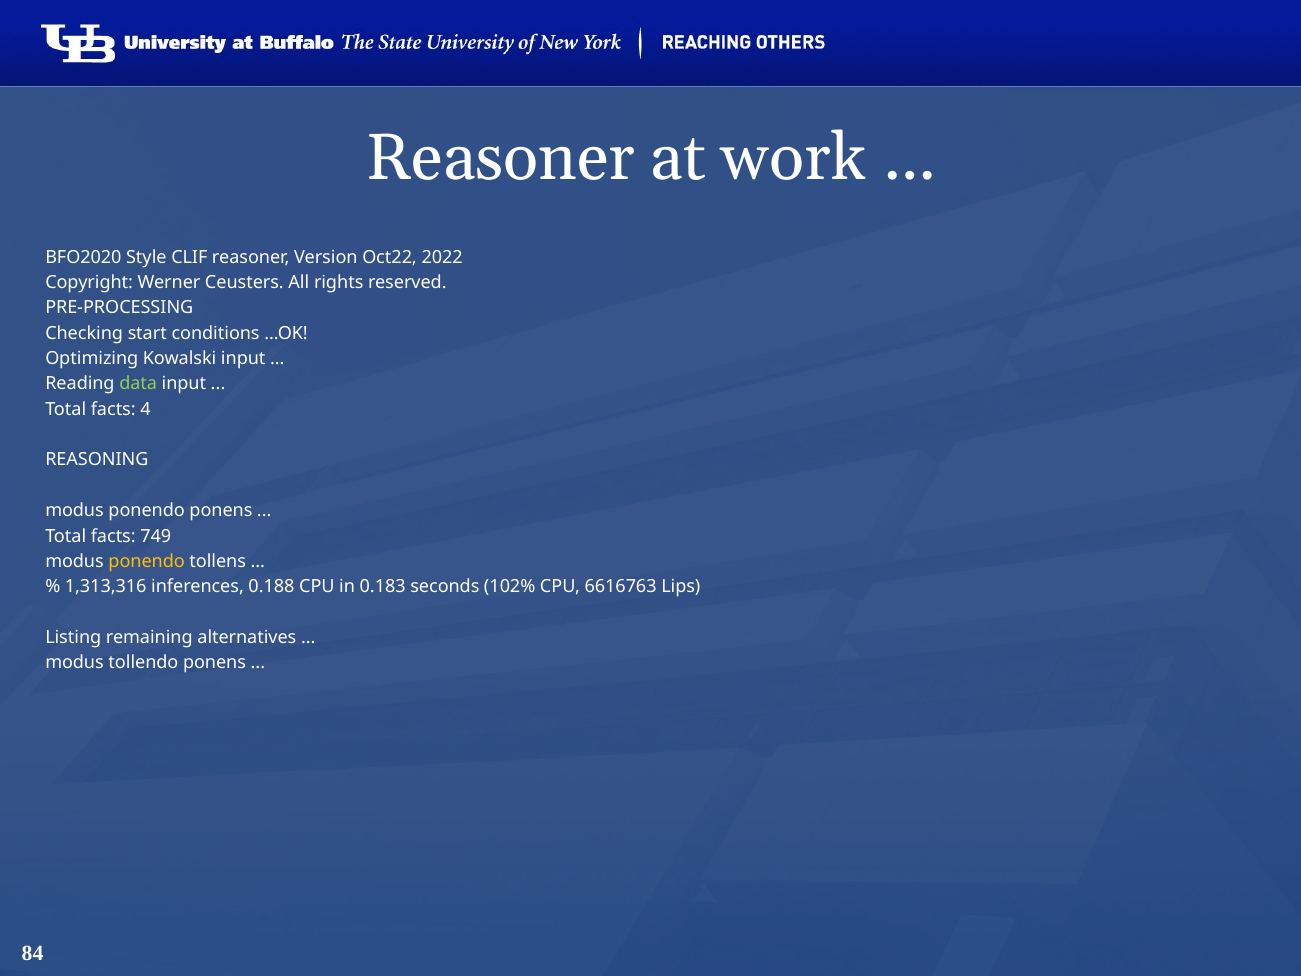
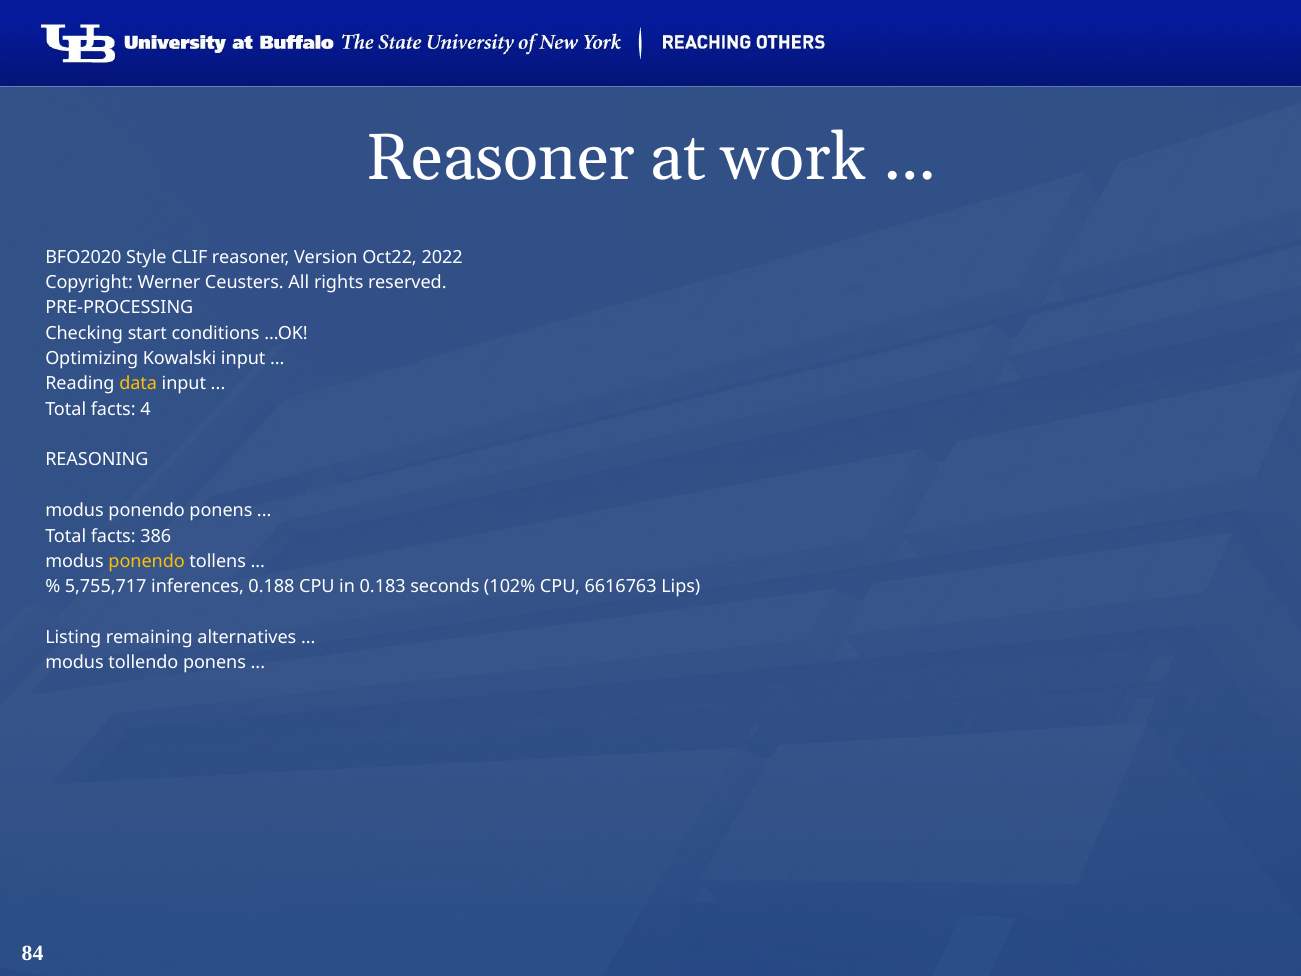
data colour: light green -> yellow (138, 384)
749: 749 -> 386 (156, 536)
1,313,316: 1,313,316 -> 5,755,717 (106, 587)
